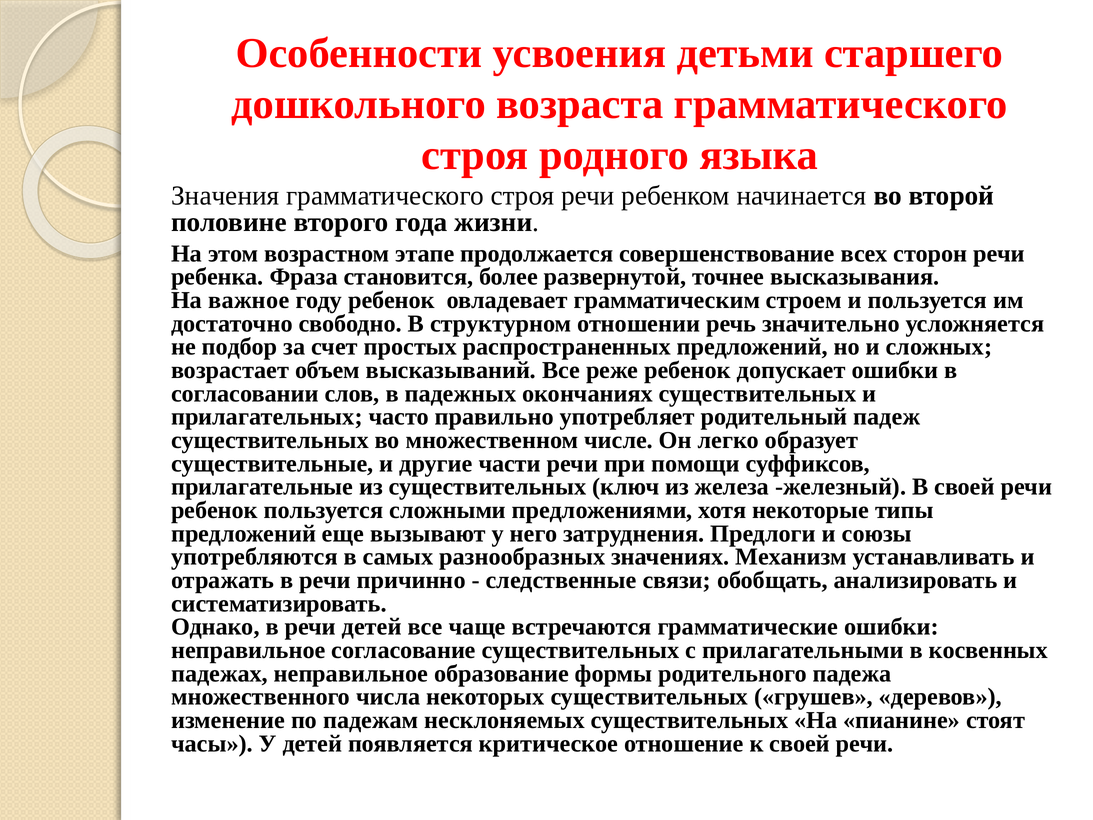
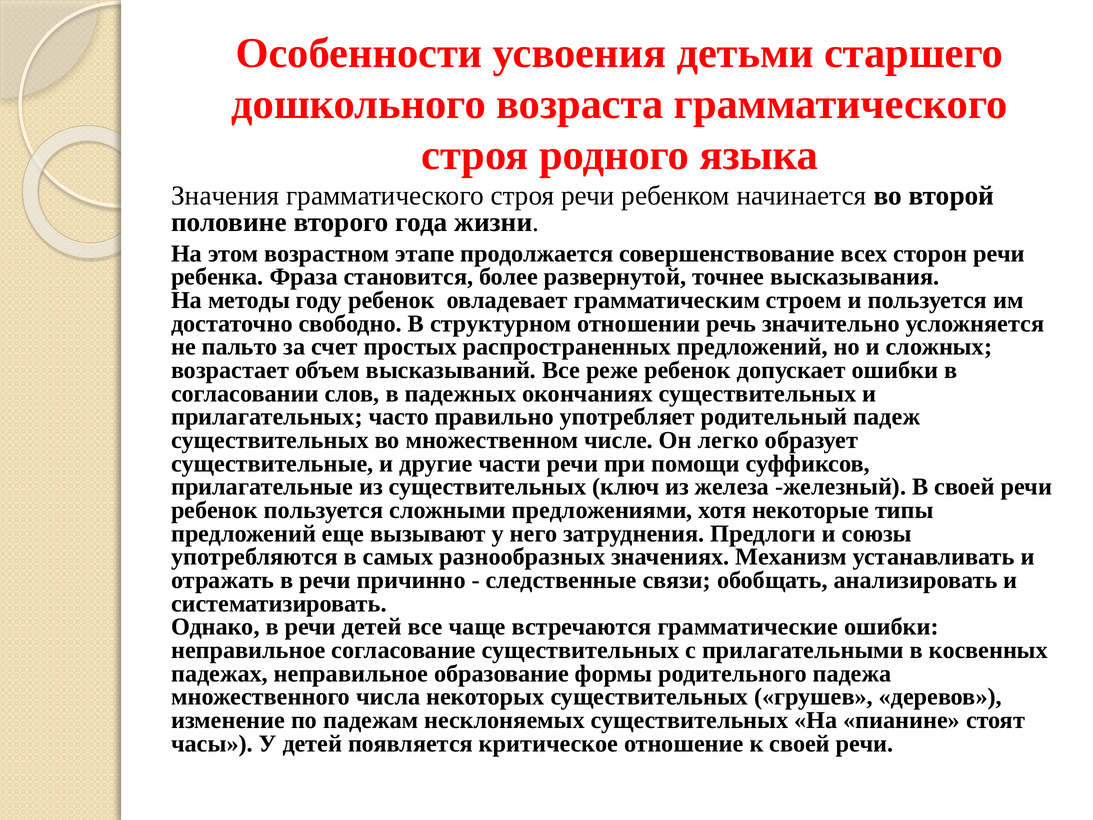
важное: важное -> методы (249, 300)
подбор: подбор -> пальто (240, 347)
